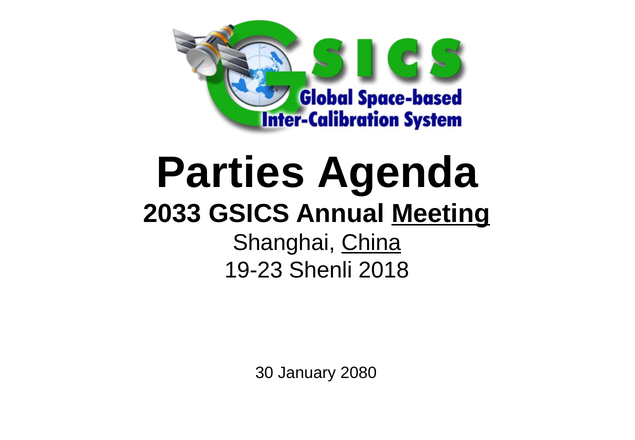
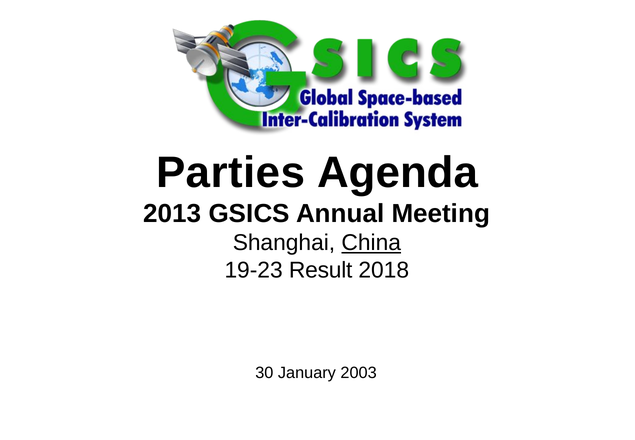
2033: 2033 -> 2013 (172, 214)
Meeting underline: present -> none (441, 214)
Shenli: Shenli -> Result (321, 270)
2080: 2080 -> 2003 (359, 372)
